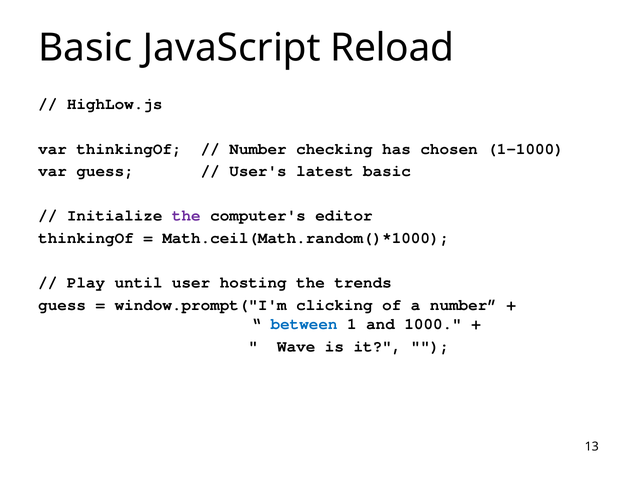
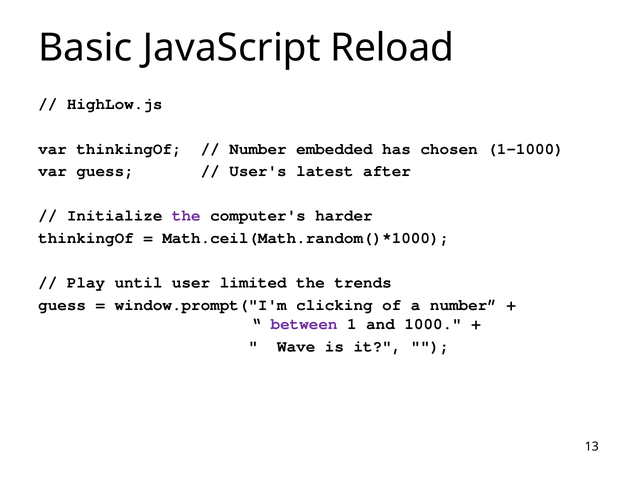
checking: checking -> embedded (334, 149)
latest basic: basic -> after (387, 171)
editor: editor -> harder (344, 216)
hosting: hosting -> limited (253, 282)
between colour: blue -> purple (304, 324)
